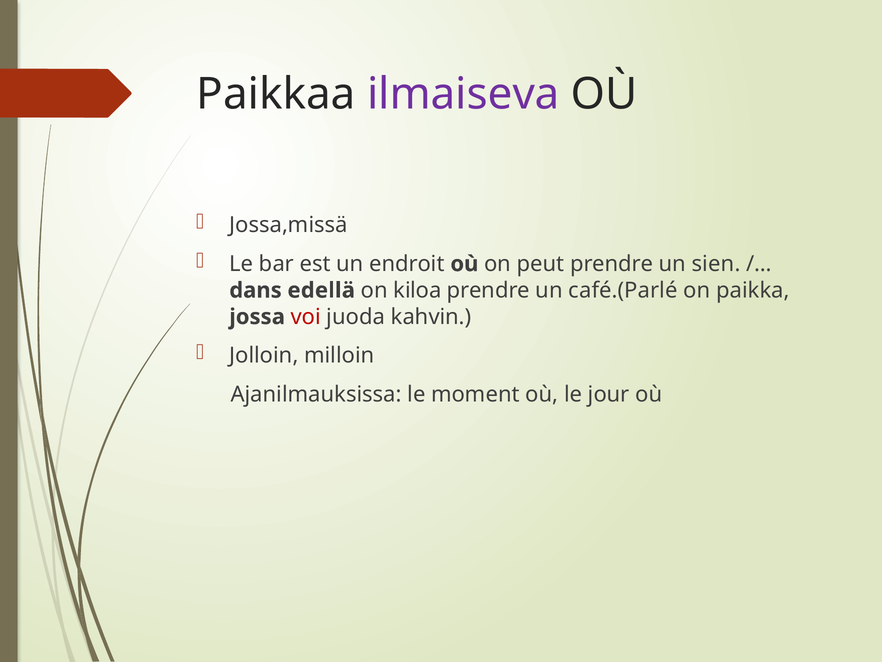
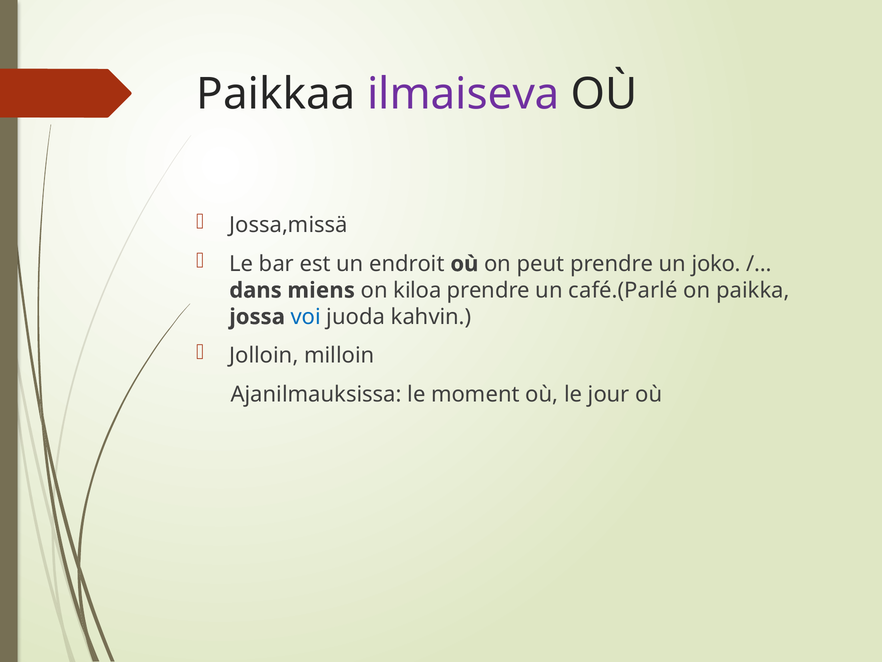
sien: sien -> joko (716, 264)
edellä: edellä -> miens (321, 290)
voi colour: red -> blue (306, 317)
